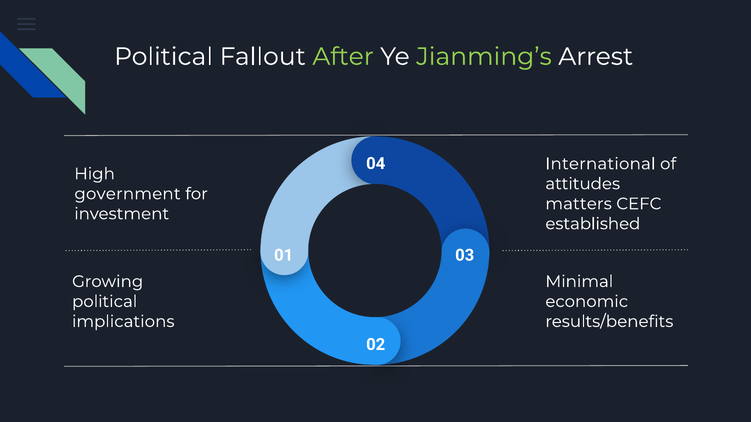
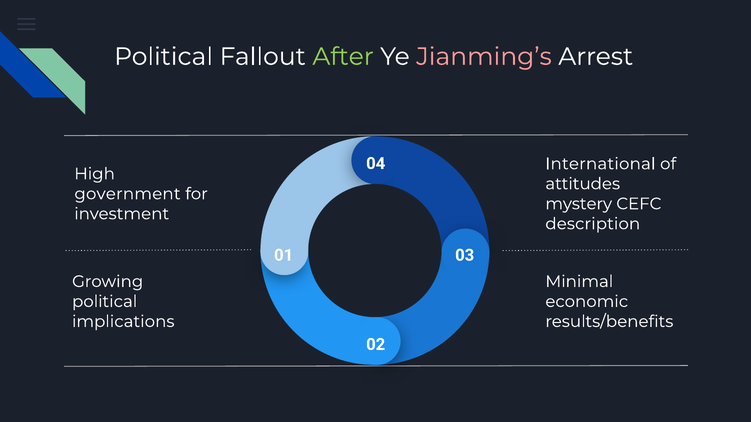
Jianming’s colour: light green -> pink (484, 57)
matters: matters -> mystery (579, 204)
established: established -> description (593, 224)
